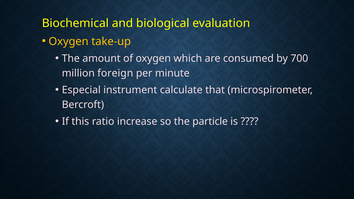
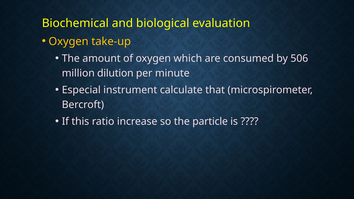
700: 700 -> 506 (299, 59)
foreign: foreign -> dilution (115, 73)
